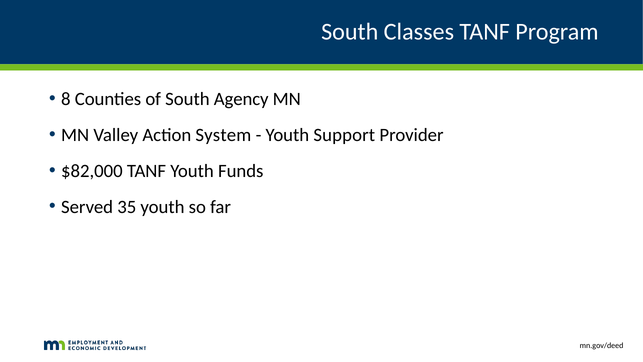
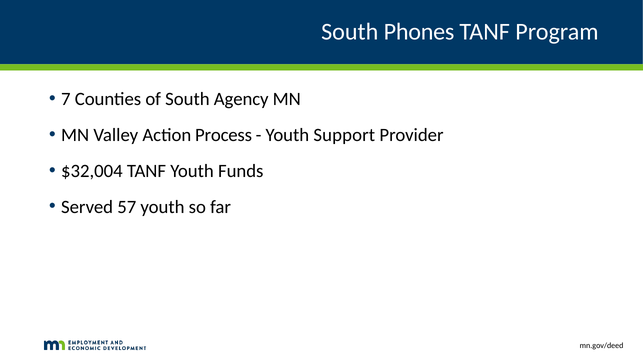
Classes: Classes -> Phones (419, 32)
8: 8 -> 7 (66, 99)
System: System -> Process (224, 135)
$82,000: $82,000 -> $32,004 (92, 171)
35: 35 -> 57 (127, 207)
